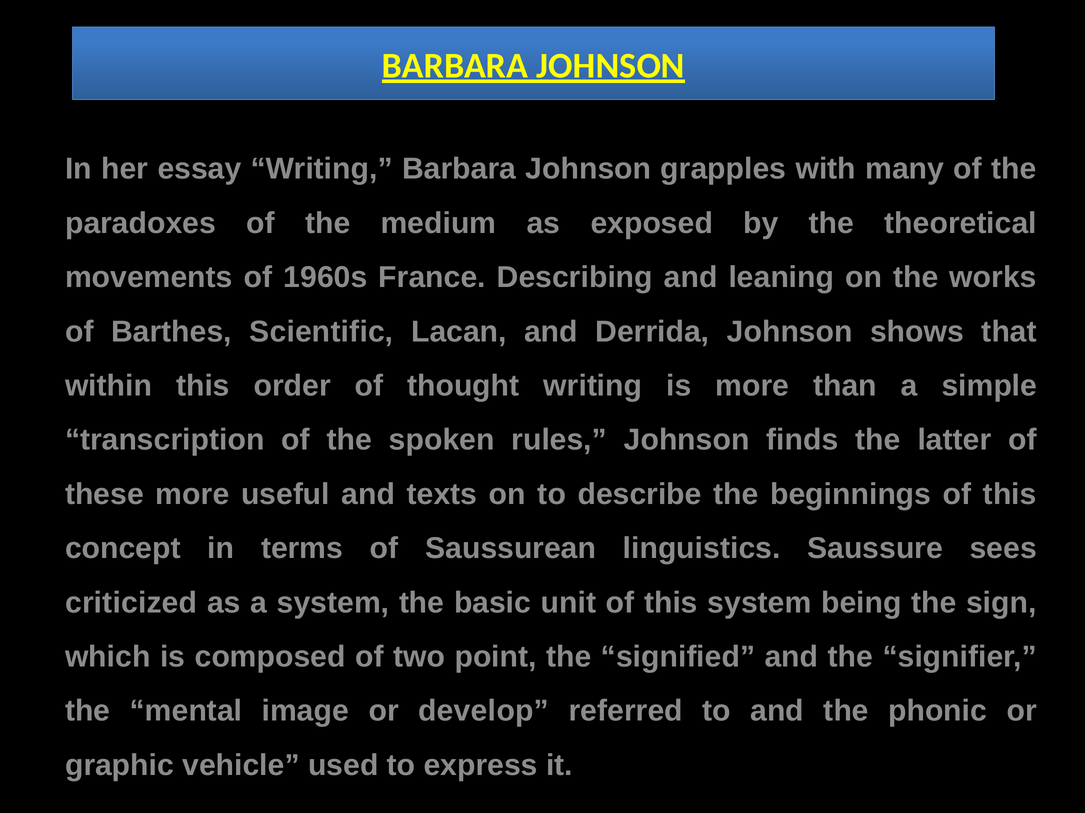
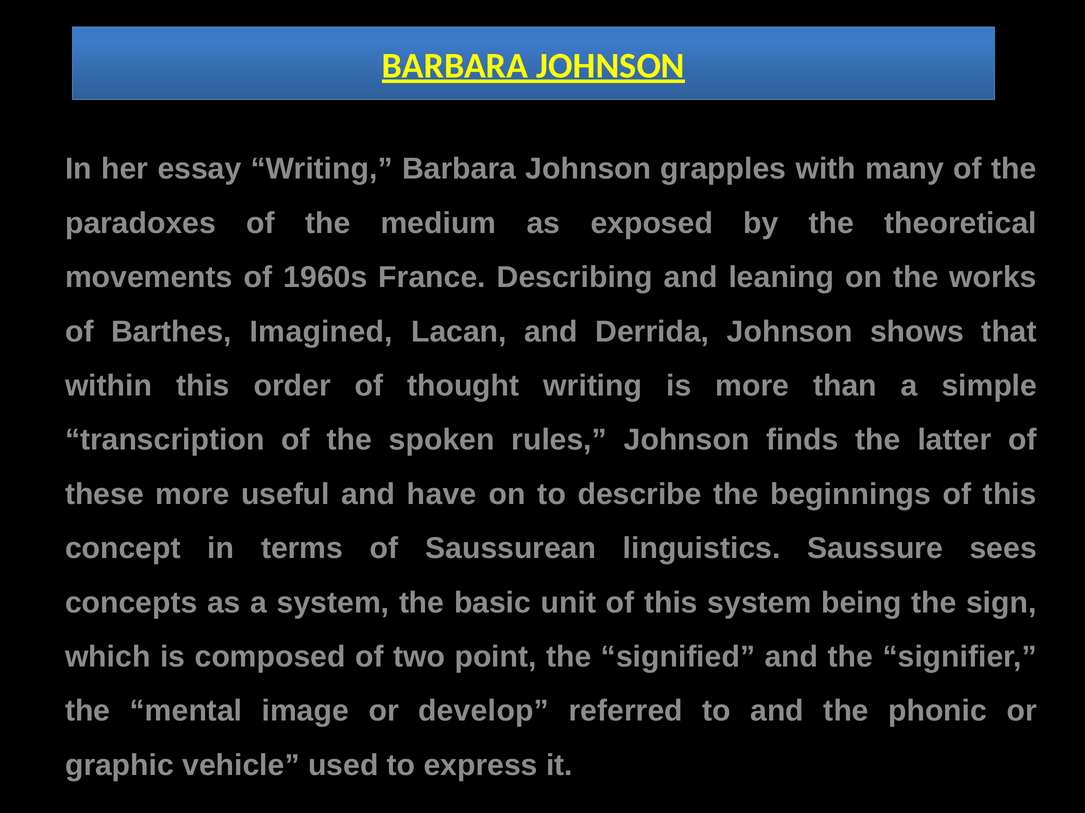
Scientific: Scientific -> Imagined (321, 332)
texts: texts -> have (442, 495)
criticized: criticized -> concepts (131, 603)
